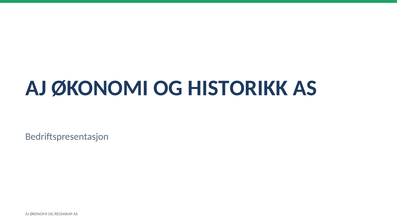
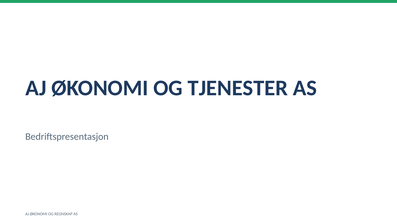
HISTORIKK: HISTORIKK -> TJENESTER (238, 88)
